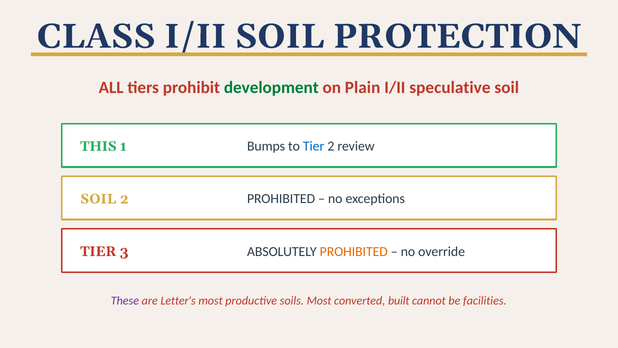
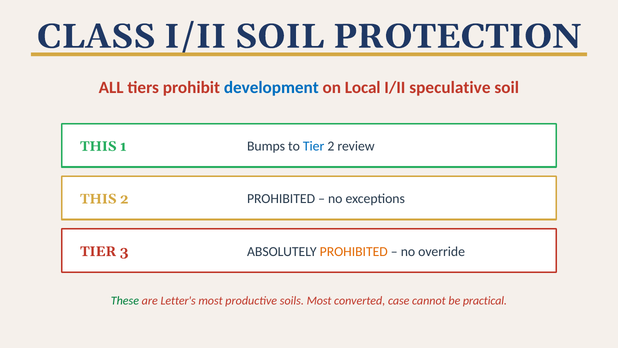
development colour: green -> blue (271, 88)
Plain: Plain -> Local (363, 88)
SOIL: SOIL -> THIS (98, 199)
These colour: purple -> green (125, 301)
built: built -> case (399, 301)
facilities: facilities -> practical (485, 301)
